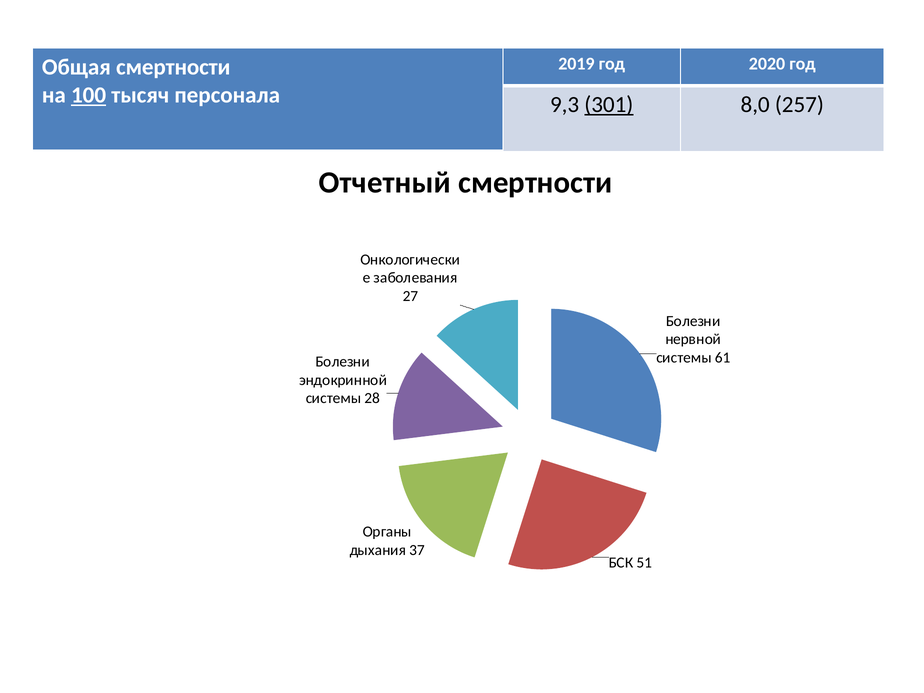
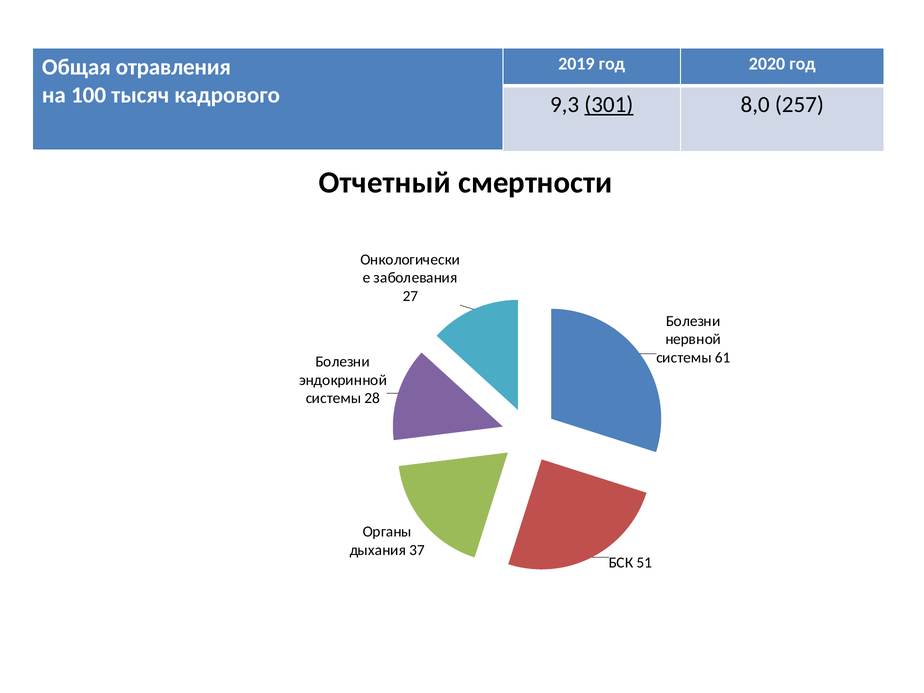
Общая смертности: смертности -> отравления (173, 67)
100 underline: present -> none (89, 95)
персонала: персонала -> кадрового (227, 95)
